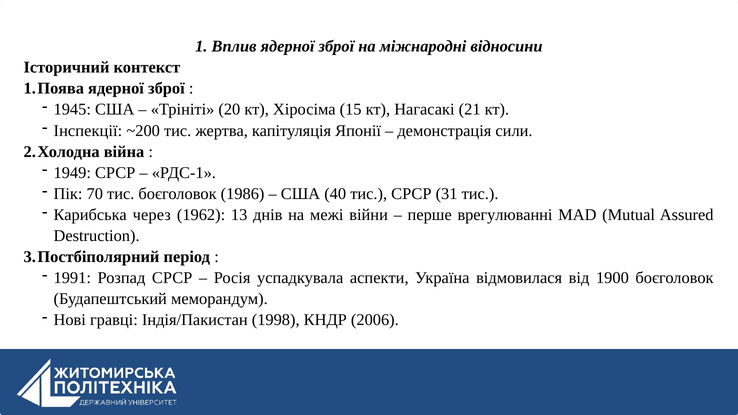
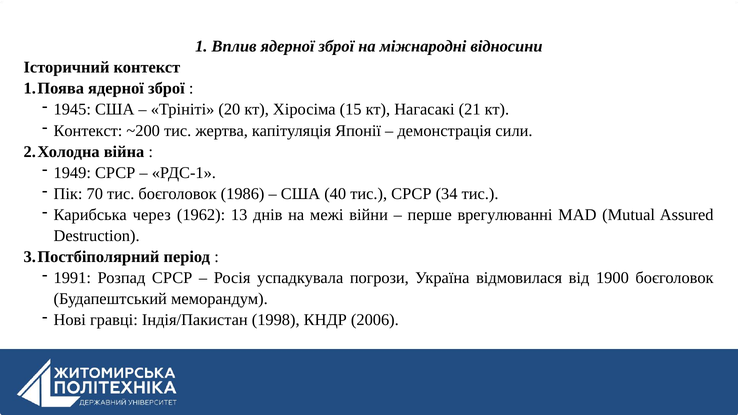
Інспекції: Інспекції -> Контекст (88, 131)
31: 31 -> 34 (447, 194)
аспекти: аспекти -> погрози (379, 278)
